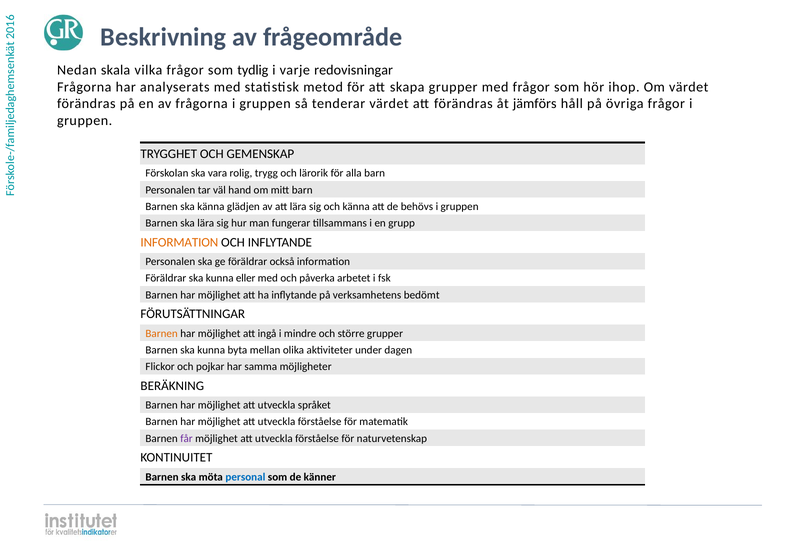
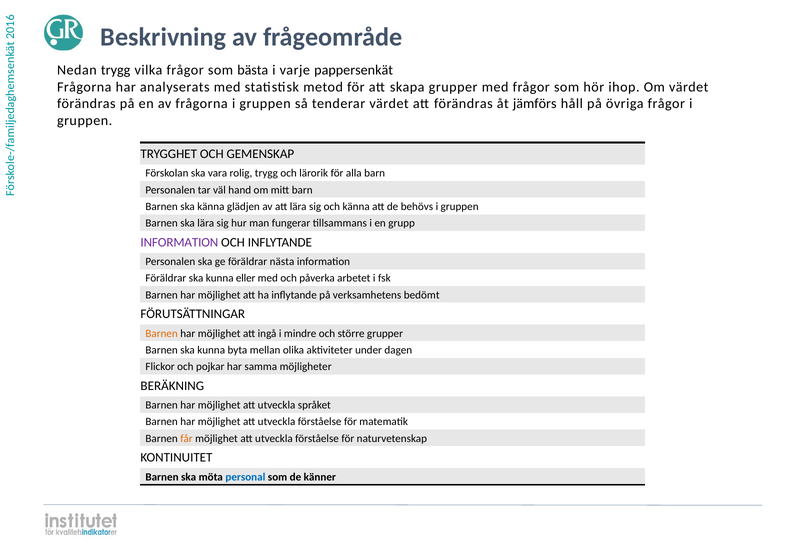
Nedan skala: skala -> trygg (116, 70)
tydlig: tydlig -> bästa (253, 70)
redovisningar: redovisningar -> pappersenkät (354, 70)
INFORMATION colour: orange -> purple (179, 243)
också: också -> nästa (282, 262)
får colour: purple -> orange (186, 439)
